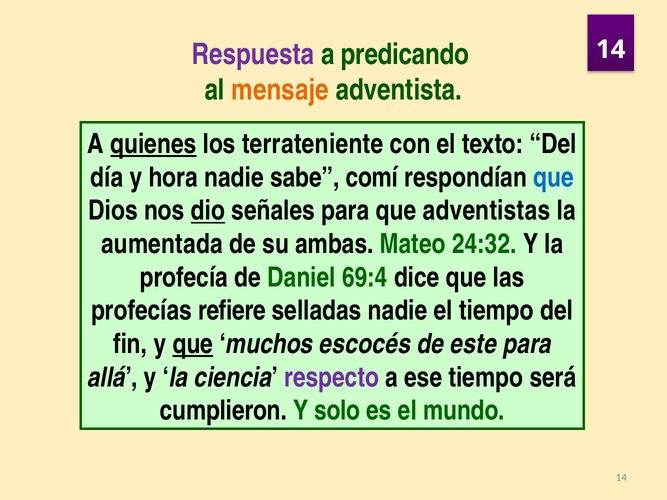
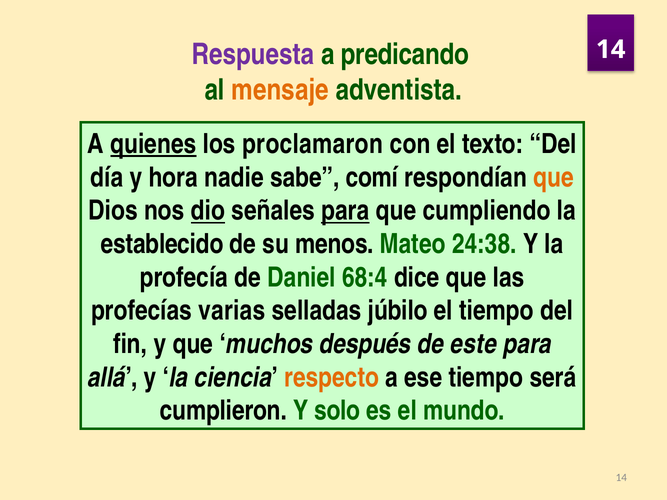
terrateniente: terrateniente -> proclamaron (313, 144)
que colour: blue -> orange (554, 178)
para underline: none -> present (345, 211)
adventistas: adventistas -> cumpliendo (487, 211)
aumentada: aumentada -> establecido (162, 244)
ambas: ambas -> menos (335, 244)
24:32: 24:32 -> 24:38 (484, 244)
69:4: 69:4 -> 68:4 (365, 278)
refiere: refiere -> varias (232, 311)
selladas nadie: nadie -> júbilo (398, 311)
que underline: present -> none (193, 344)
escocés: escocés -> después (365, 344)
respecto colour: purple -> orange (332, 378)
